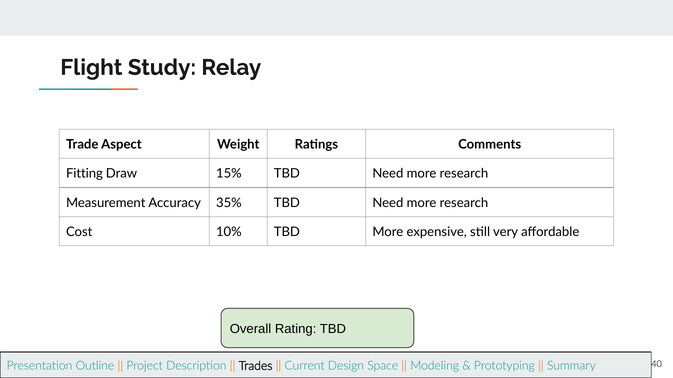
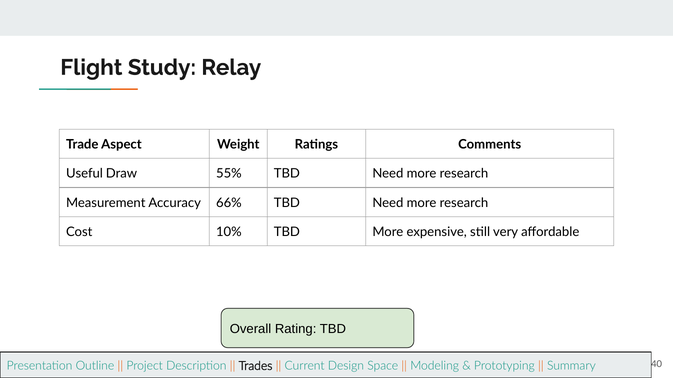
Fitting: Fitting -> Useful (84, 174)
15%: 15% -> 55% (229, 174)
35%: 35% -> 66% (229, 203)
